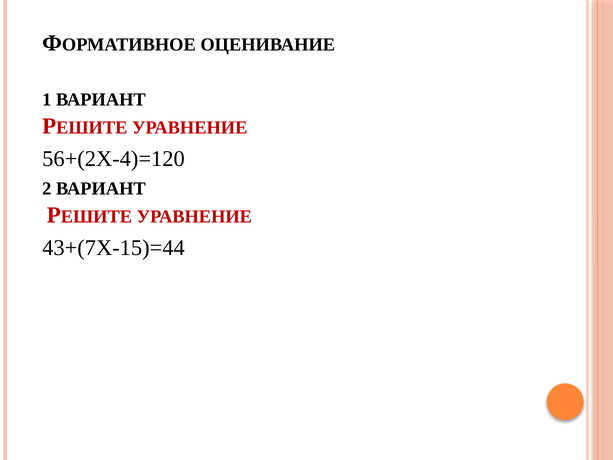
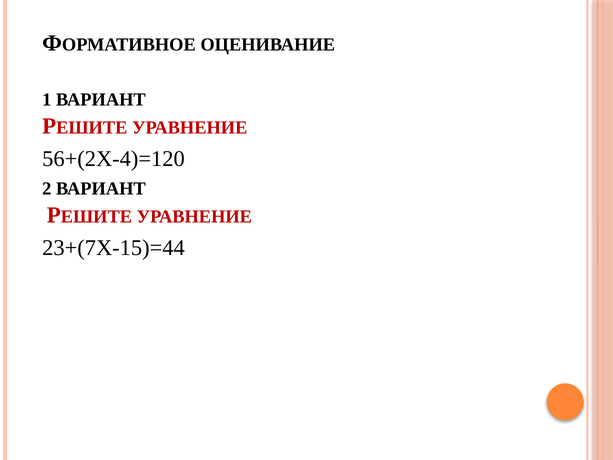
43+(7Х-15)=44: 43+(7Х-15)=44 -> 23+(7Х-15)=44 (113, 248)
